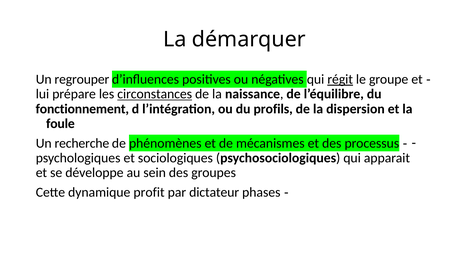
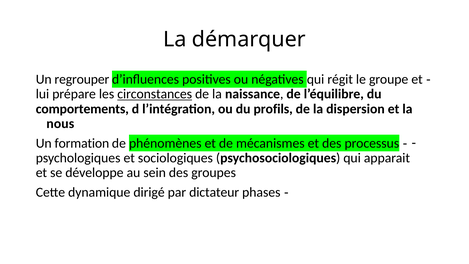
régit underline: present -> none (340, 79)
fonctionnement: fonctionnement -> comportements (82, 109)
foule: foule -> nous (60, 124)
recherche: recherche -> formation (82, 143)
profit: profit -> dirigé (149, 192)
